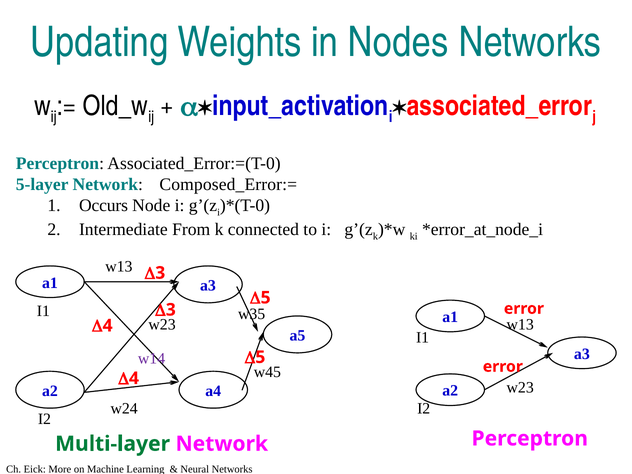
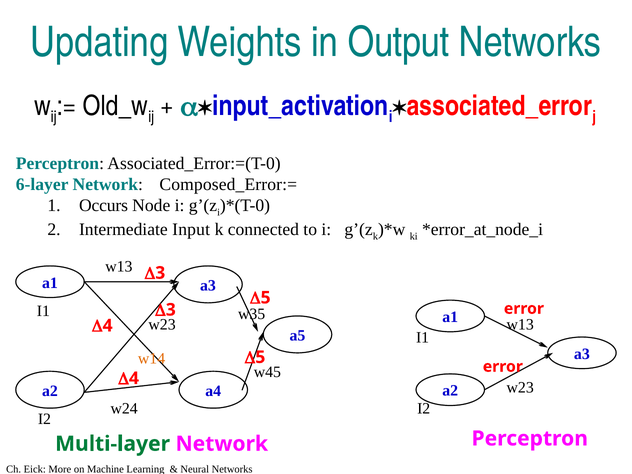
Nodes: Nodes -> Output (398, 42)
5-layer: 5-layer -> 6-layer (42, 184)
From: From -> Input (191, 229)
w14 colour: purple -> orange (152, 359)
